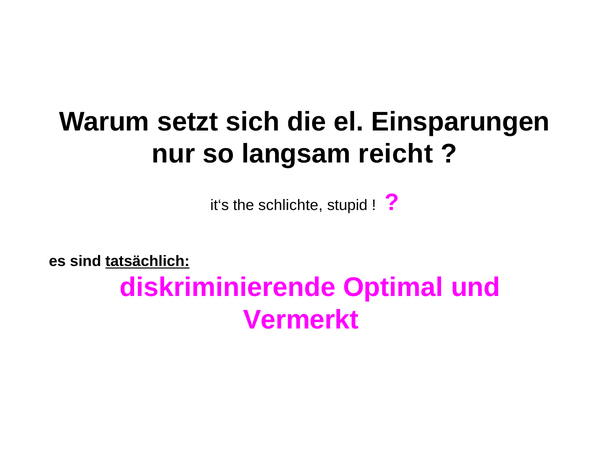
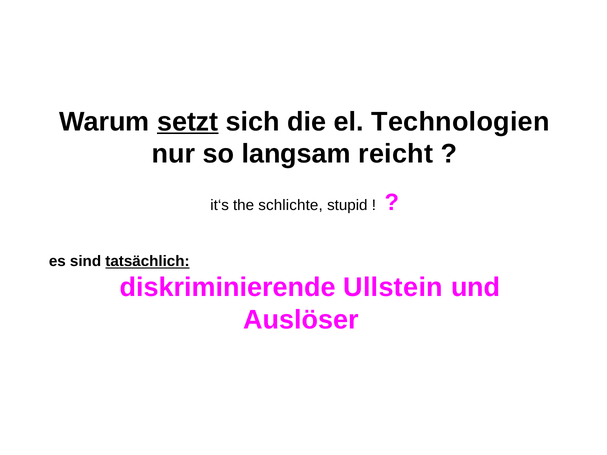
setzt underline: none -> present (188, 122)
Einsparungen: Einsparungen -> Technologien (460, 122)
Optimal: Optimal -> Ullstein (393, 288)
Vermerkt: Vermerkt -> Auslöser (301, 320)
